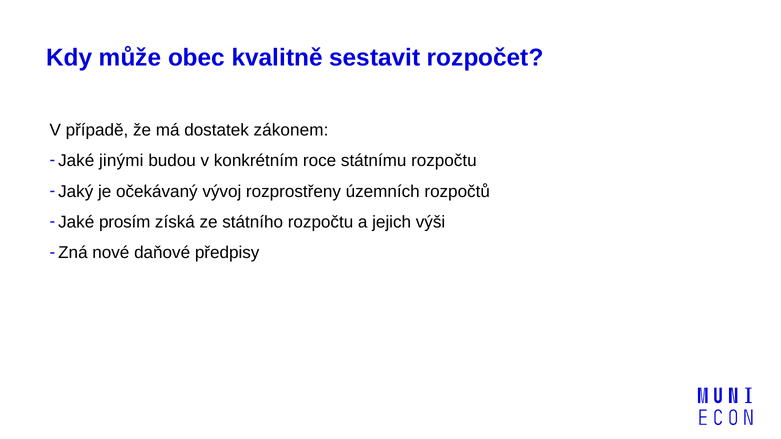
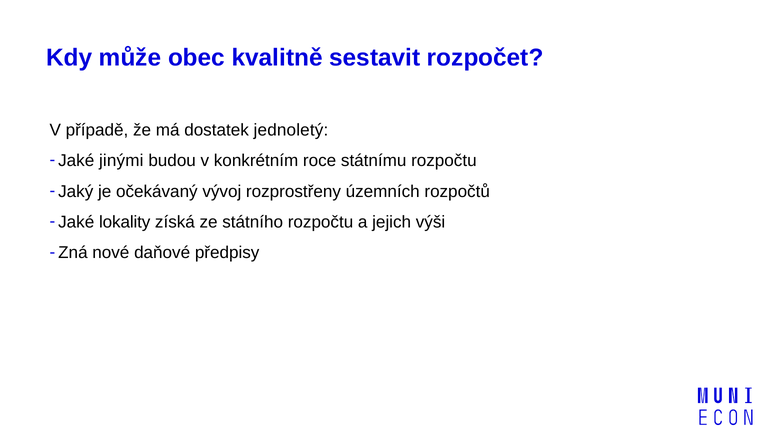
zákonem: zákonem -> jednoletý (291, 130)
prosím: prosím -> lokality (125, 222)
